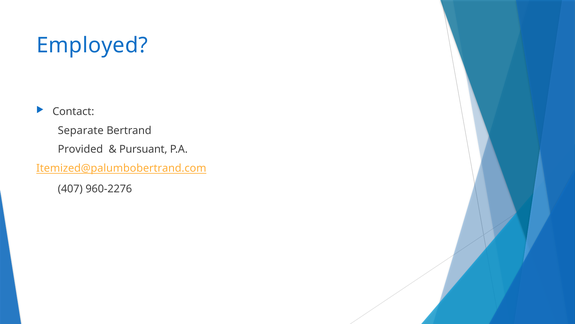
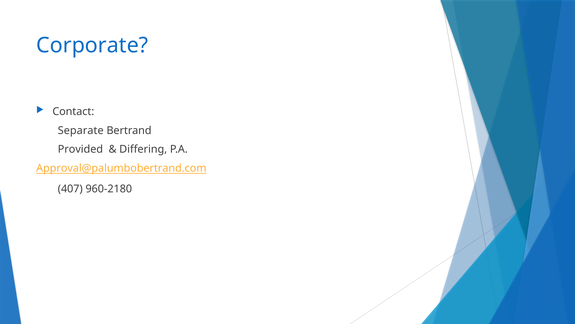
Employed: Employed -> Corporate (92, 45)
Pursuant: Pursuant -> Differing (143, 149)
Itemized@palumbobertrand.com: Itemized@palumbobertrand.com -> Approval@palumbobertrand.com (121, 168)
960-2276: 960-2276 -> 960-2180 (109, 189)
